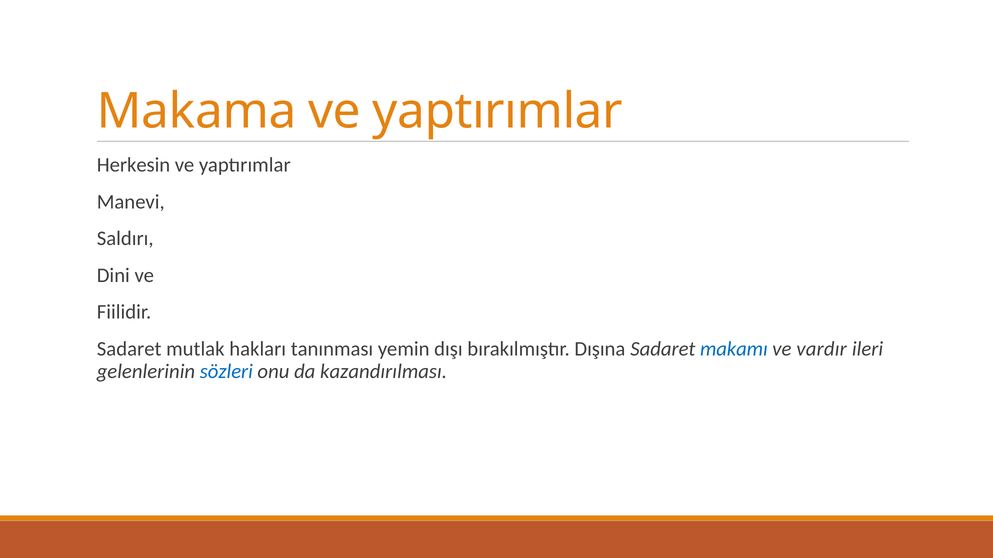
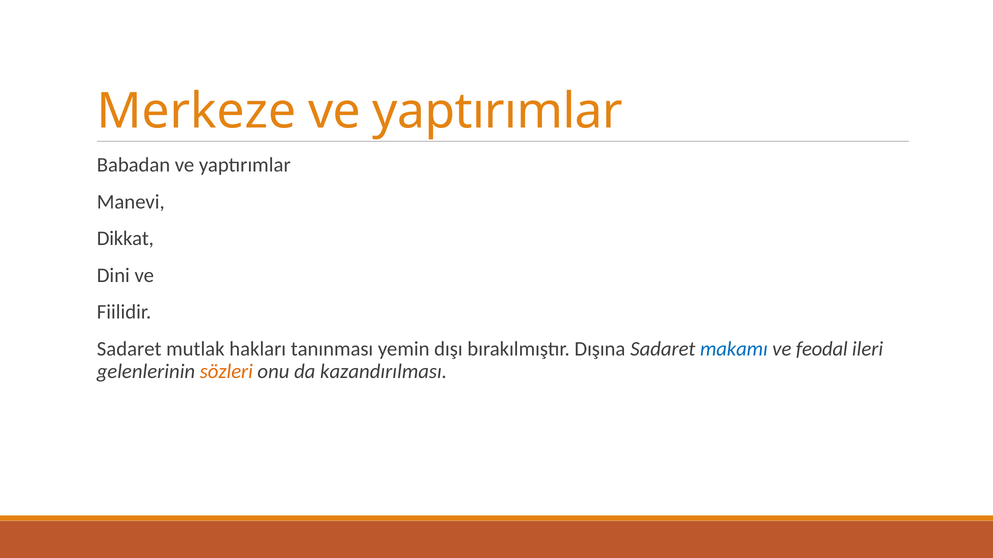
Makama: Makama -> Merkeze (196, 111)
Herkesin: Herkesin -> Babadan (133, 165)
Saldırı: Saldırı -> Dikkat (125, 239)
vardır: vardır -> feodal (822, 349)
sözleri colour: blue -> orange (226, 372)
